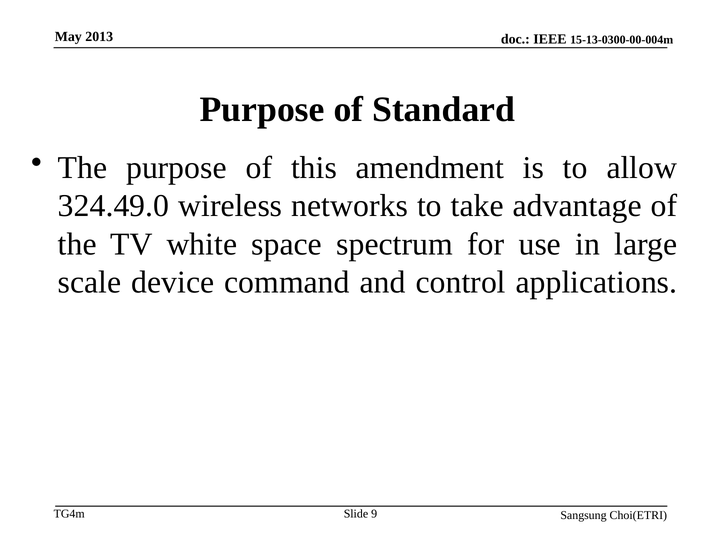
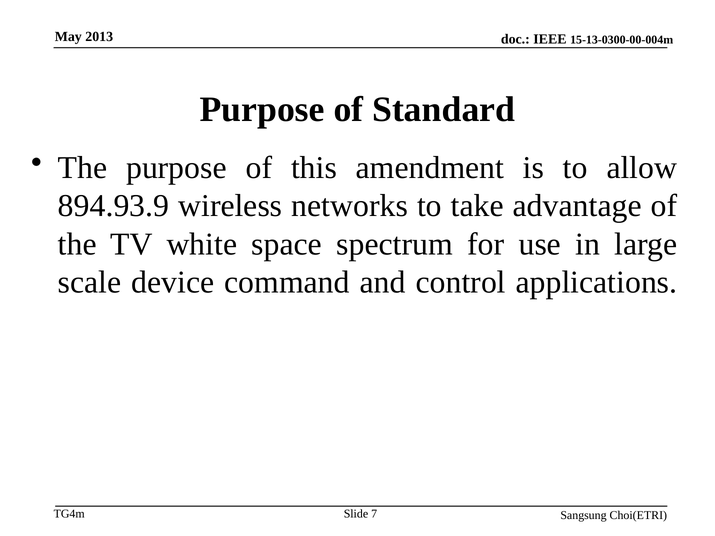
324.49.0: 324.49.0 -> 894.93.9 (114, 206)
9: 9 -> 7 (374, 514)
